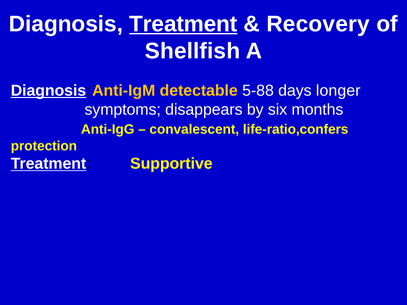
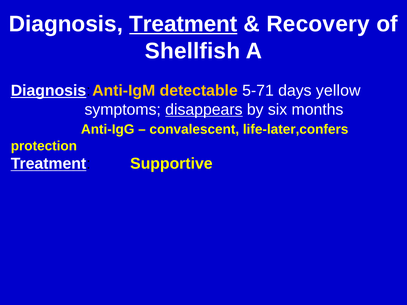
5-88: 5-88 -> 5-71 (258, 91)
longer: longer -> yellow (338, 91)
disappears underline: none -> present (204, 110)
life-ratio,confers: life-ratio,confers -> life-later,confers (296, 129)
